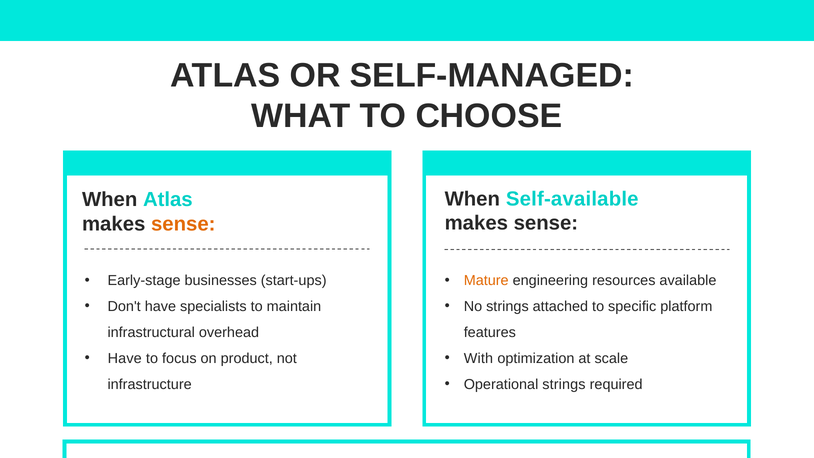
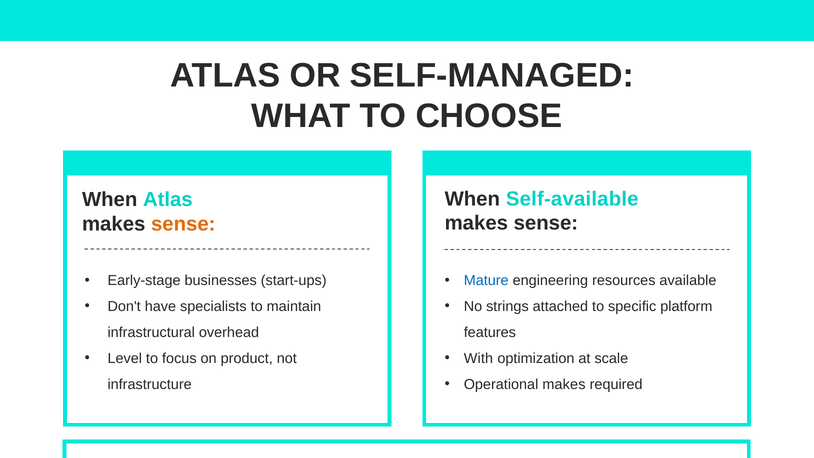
Mature colour: orange -> blue (486, 280)
Have: Have -> Level (125, 358)
Operational strings: strings -> makes (564, 384)
